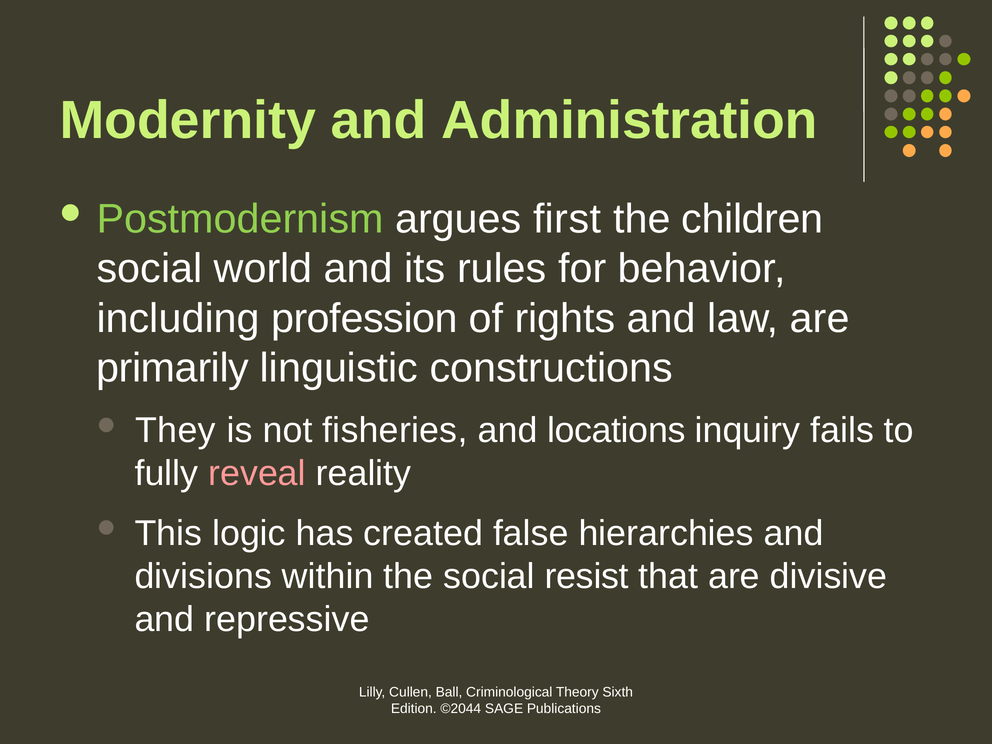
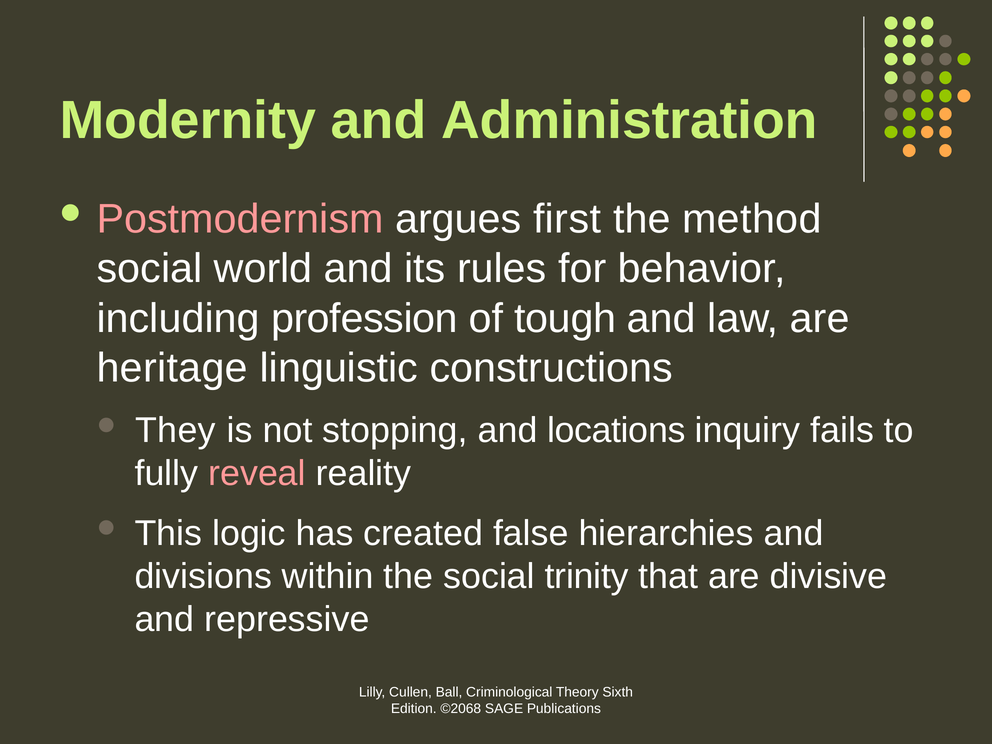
Postmodernism colour: light green -> pink (240, 219)
children: children -> method (752, 219)
rights: rights -> tough (565, 318)
primarily: primarily -> heritage (172, 368)
fisheries: fisheries -> stopping (395, 431)
resist: resist -> trinity (587, 576)
©2044: ©2044 -> ©2068 (461, 709)
